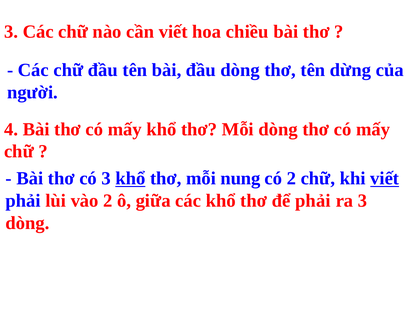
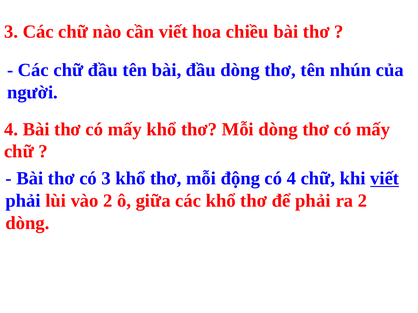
dừng: dừng -> nhún (351, 70)
khổ underline: present -> none (130, 179)
nung: nung -> động (240, 179)
có 2: 2 -> 4 (291, 179)
ra 3: 3 -> 2 (363, 201)
